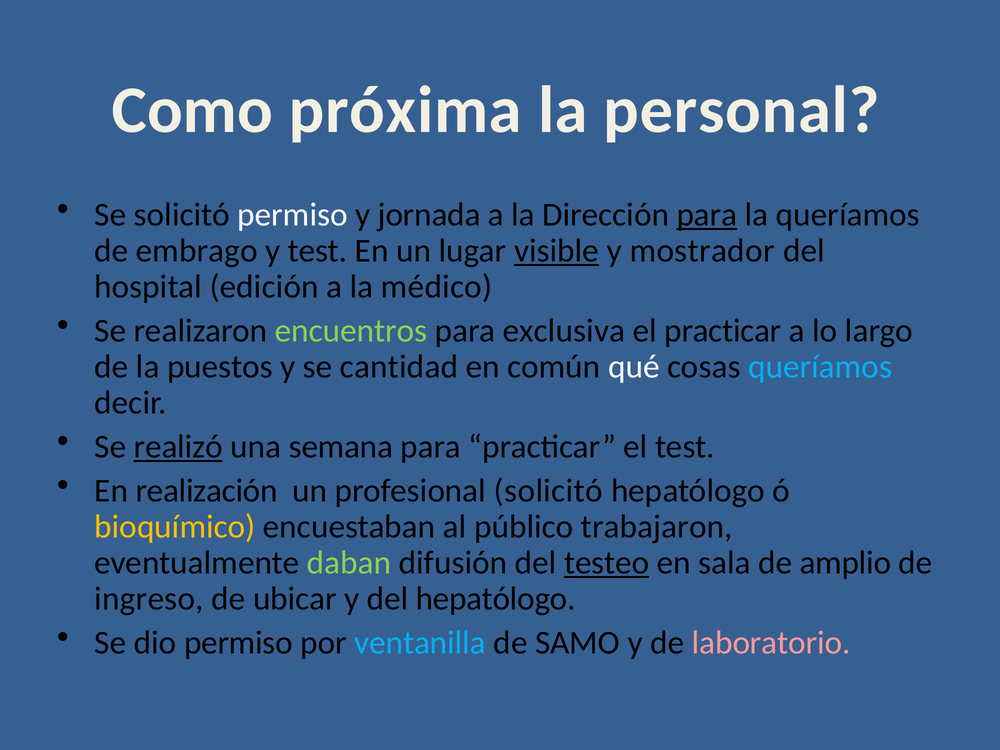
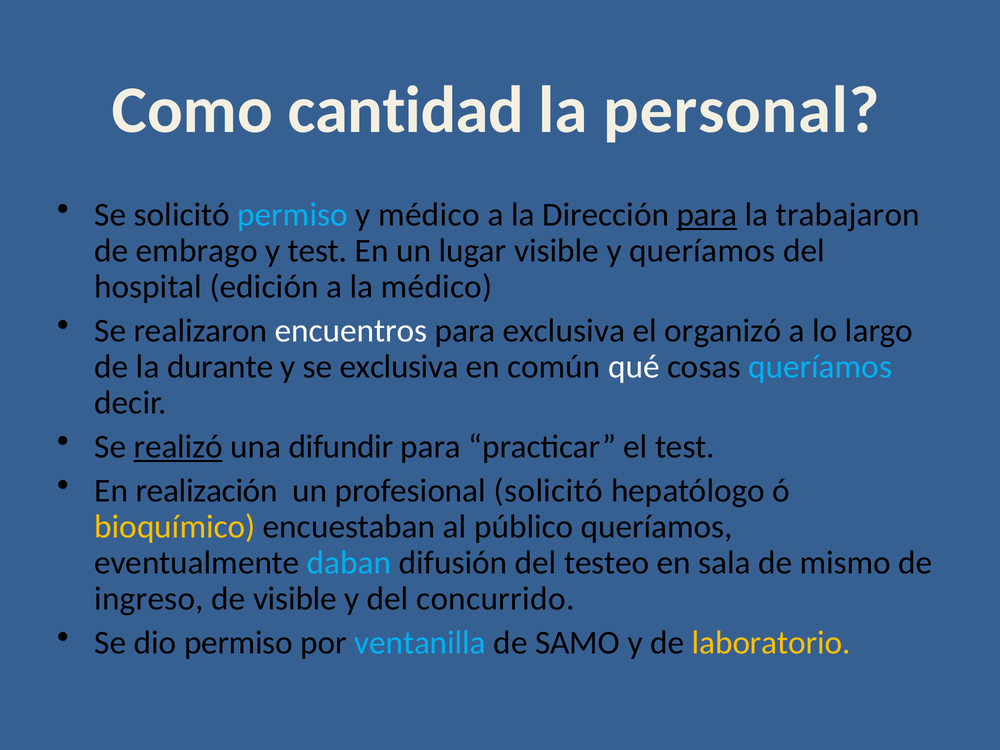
próxima: próxima -> cantidad (406, 110)
permiso colour: white -> light blue (292, 215)
y jornada: jornada -> médico (429, 215)
la queríamos: queríamos -> trabajaron (848, 215)
visible underline: present -> none (557, 251)
y mostrador: mostrador -> queríamos (702, 251)
encuentros colour: light green -> white (351, 331)
el practicar: practicar -> organizó (723, 331)
puestos: puestos -> durante (220, 367)
se cantidad: cantidad -> exclusiva (399, 367)
semana: semana -> difundir (341, 447)
público trabajaron: trabajaron -> queríamos (657, 527)
daban colour: light green -> light blue (349, 563)
testeo underline: present -> none (607, 563)
amplio: amplio -> mismo (845, 563)
de ubicar: ubicar -> visible (295, 599)
del hepatólogo: hepatólogo -> concurrido (495, 599)
laboratorio colour: pink -> yellow (771, 643)
